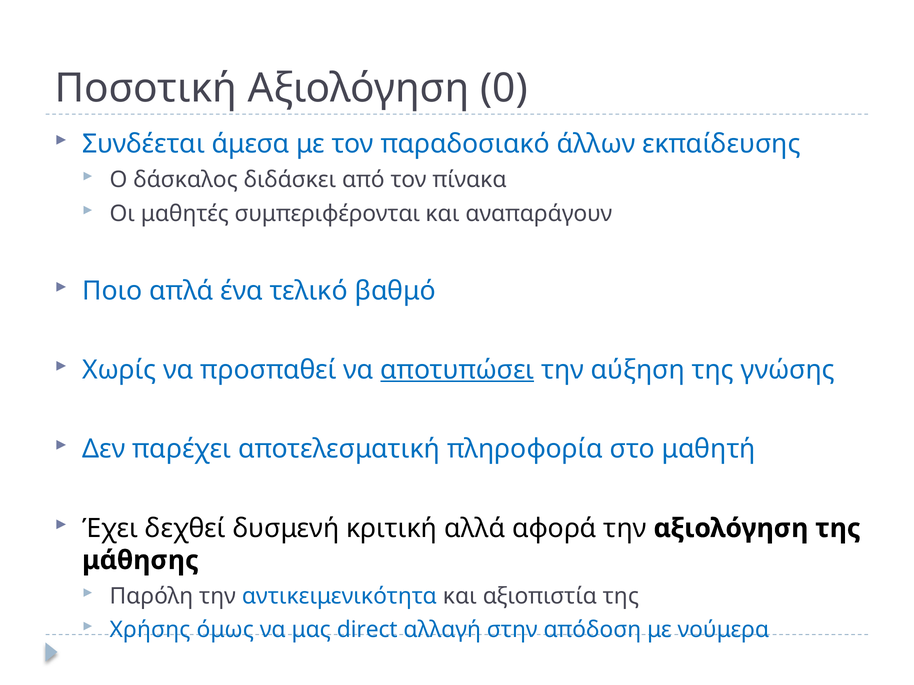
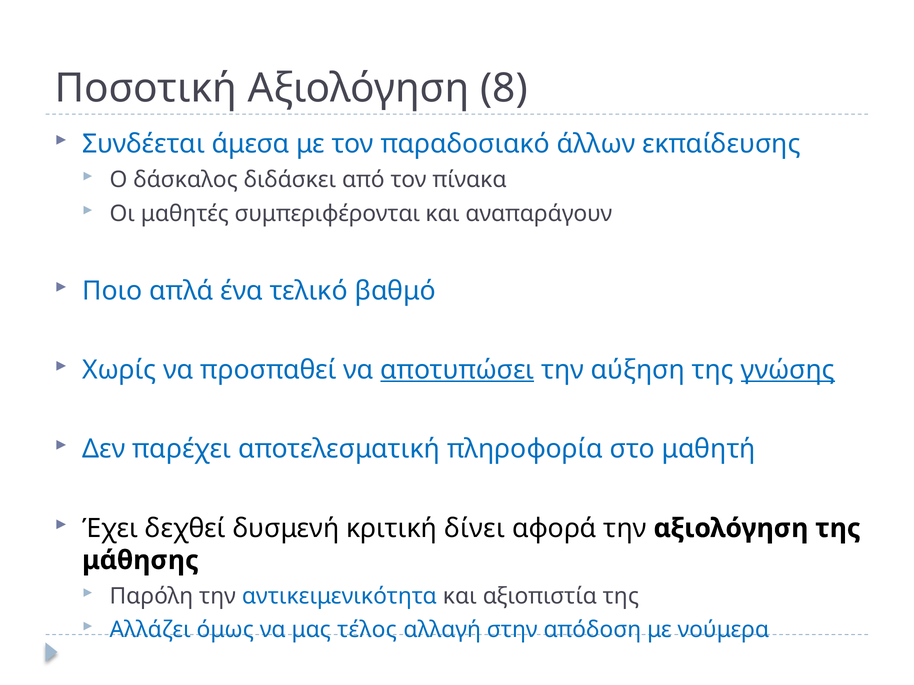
0: 0 -> 8 (504, 88)
γνώσης underline: none -> present (788, 370)
αλλά: αλλά -> δίνει (475, 529)
Χρήσης: Χρήσης -> Αλλάζει (150, 630)
direct: direct -> τέλος (367, 630)
